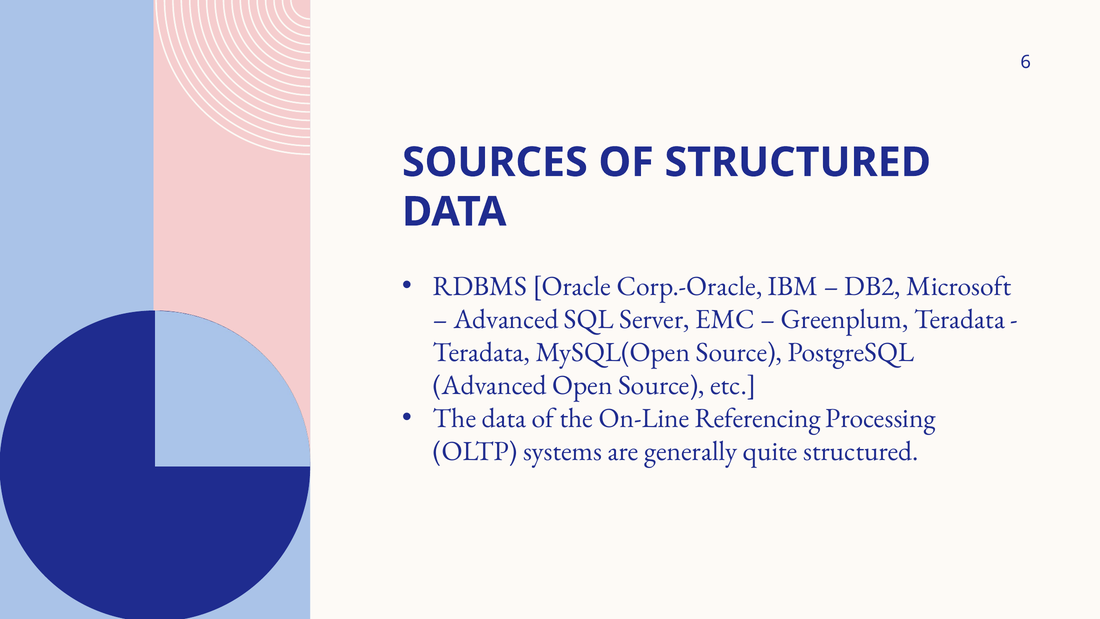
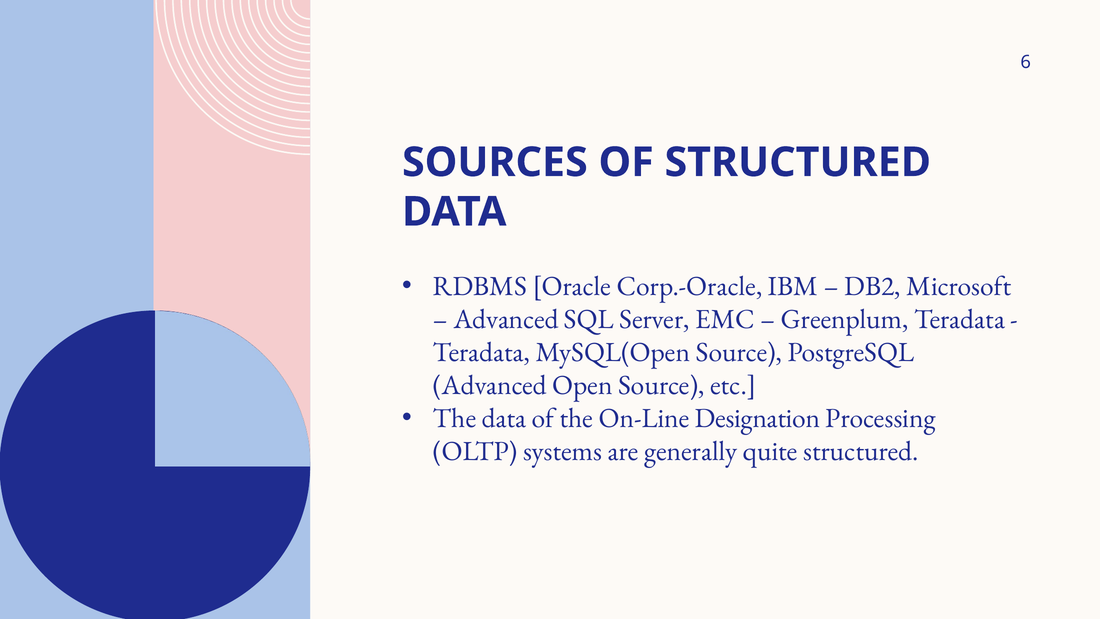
Referencing: Referencing -> Designation (758, 418)
